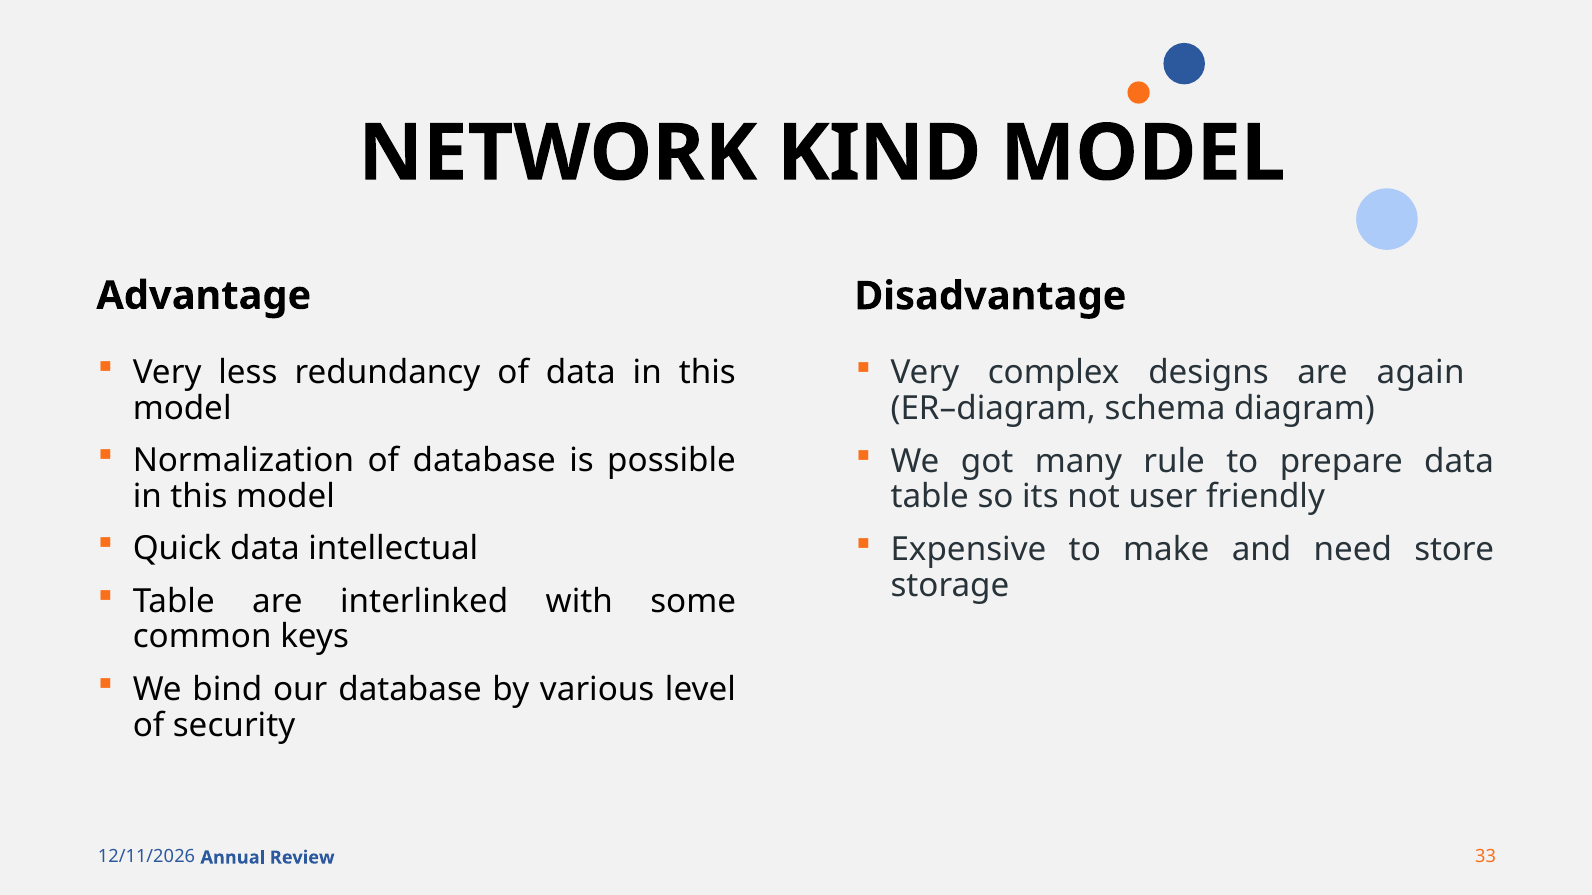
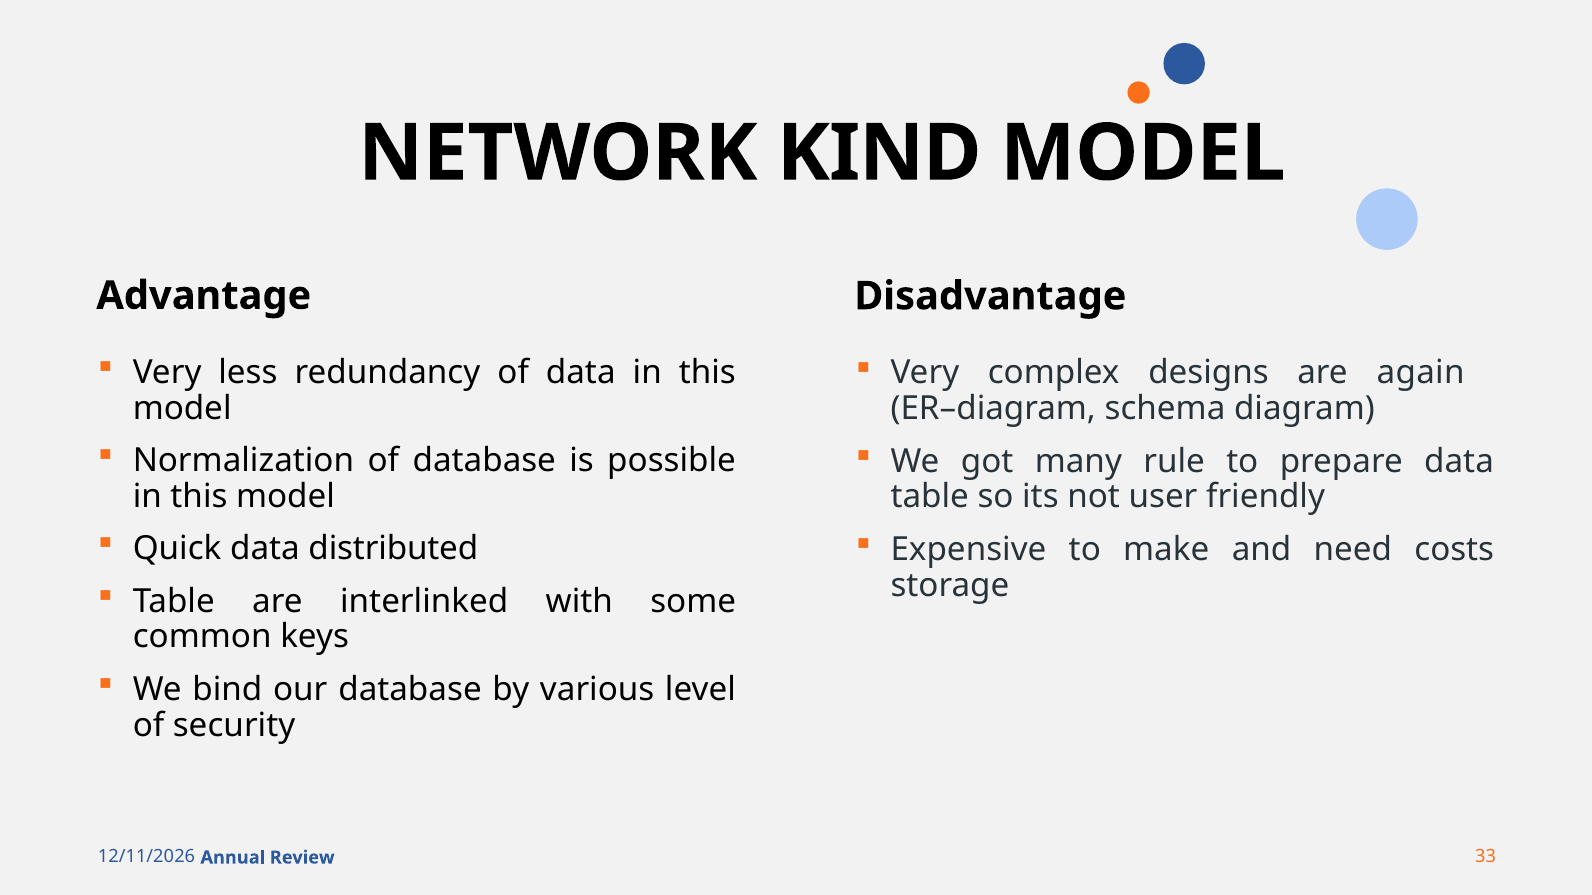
intellectual: intellectual -> distributed (393, 549)
store: store -> costs (1454, 550)
